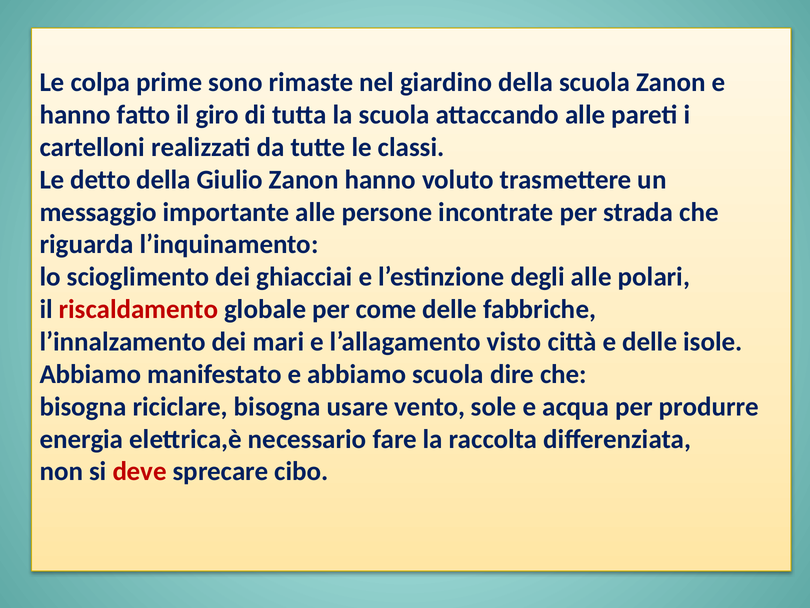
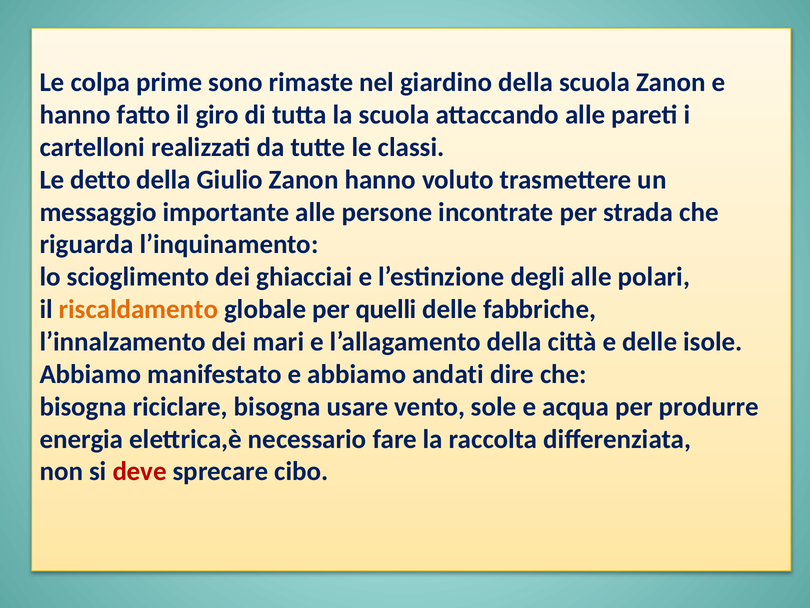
riscaldamento colour: red -> orange (139, 309)
come: come -> quelli (386, 309)
l’allagamento visto: visto -> della (514, 342)
abbiamo scuola: scuola -> andati (448, 374)
